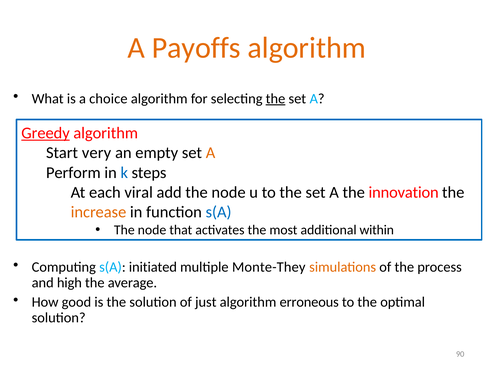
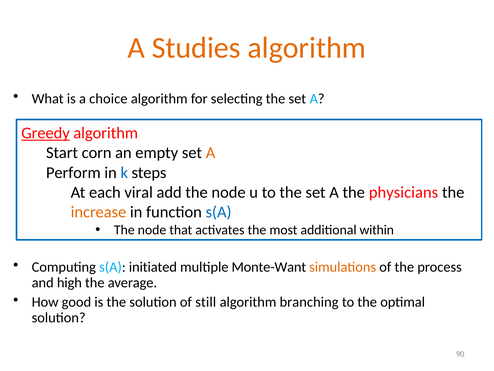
Payoffs: Payoffs -> Studies (196, 48)
the underline: present -> none (276, 99)
very: very -> corn (97, 153)
innovation: innovation -> physicians (404, 192)
Monte-They: Monte-They -> Monte-Want (269, 267)
just: just -> still (206, 302)
erroneous: erroneous -> branching (309, 302)
